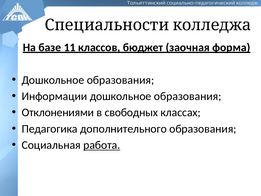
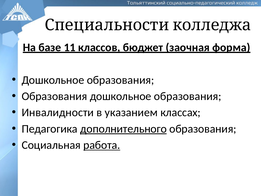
Информации: Информации -> Образования (54, 96)
Отклонениями: Отклонениями -> Инвалидности (58, 112)
свободных: свободных -> указанием (131, 112)
дополнительного underline: none -> present (123, 129)
